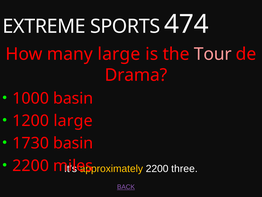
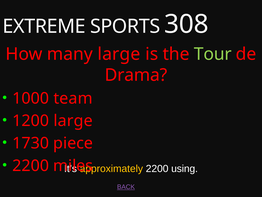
474: 474 -> 308 (186, 24)
Tour colour: pink -> light green (213, 54)
1000 basin: basin -> team (73, 98)
1730 basin: basin -> piece (73, 143)
three: three -> using (185, 168)
